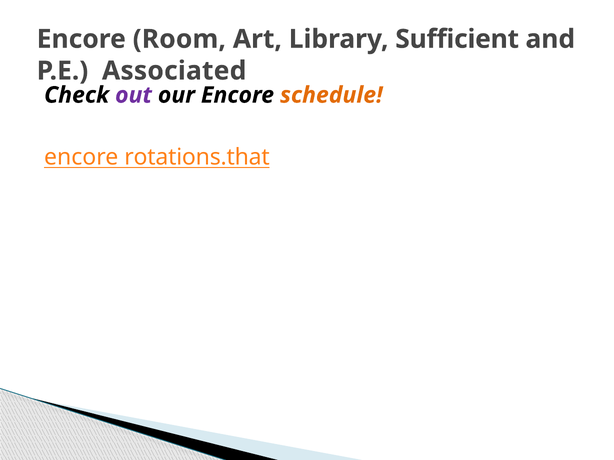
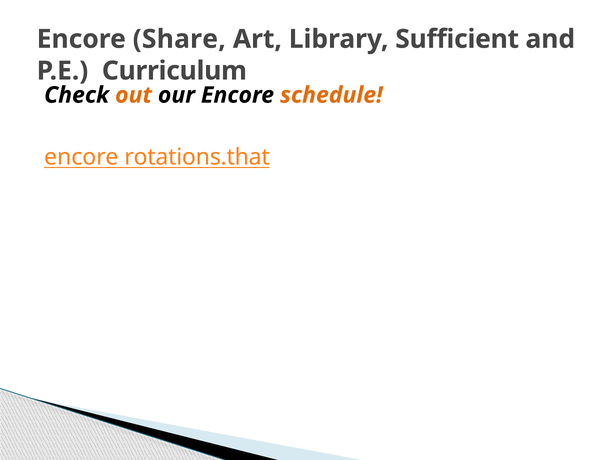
Room: Room -> Share (179, 39)
Associated: Associated -> Curriculum (174, 71)
out colour: purple -> orange (133, 95)
